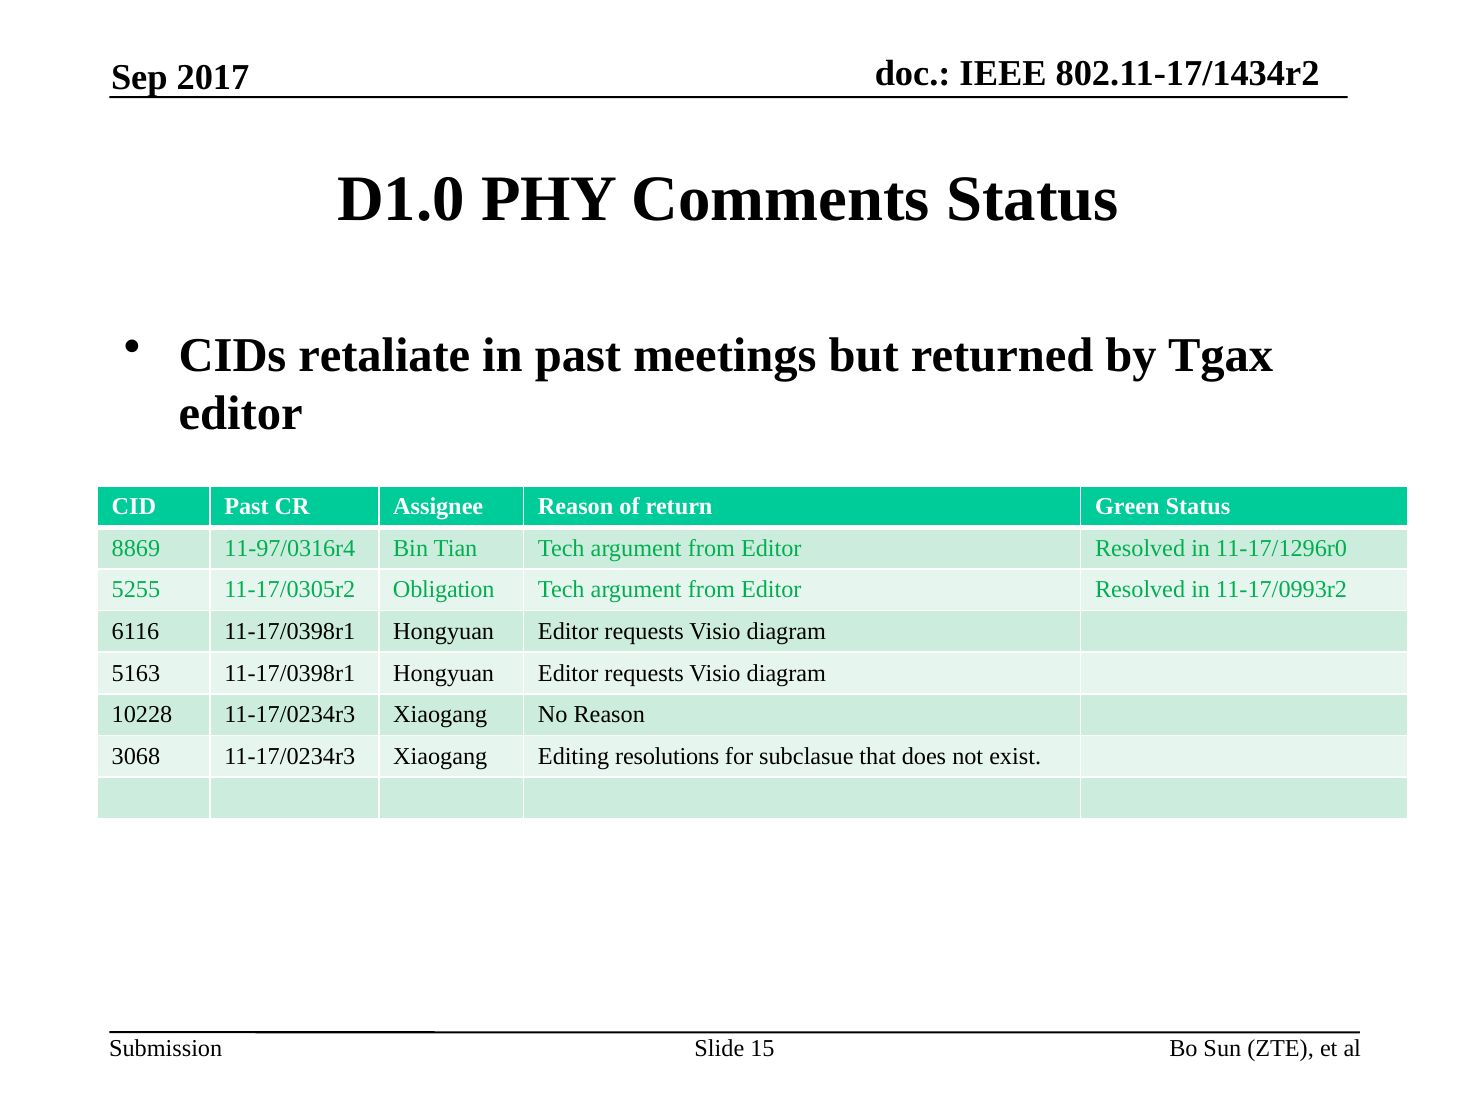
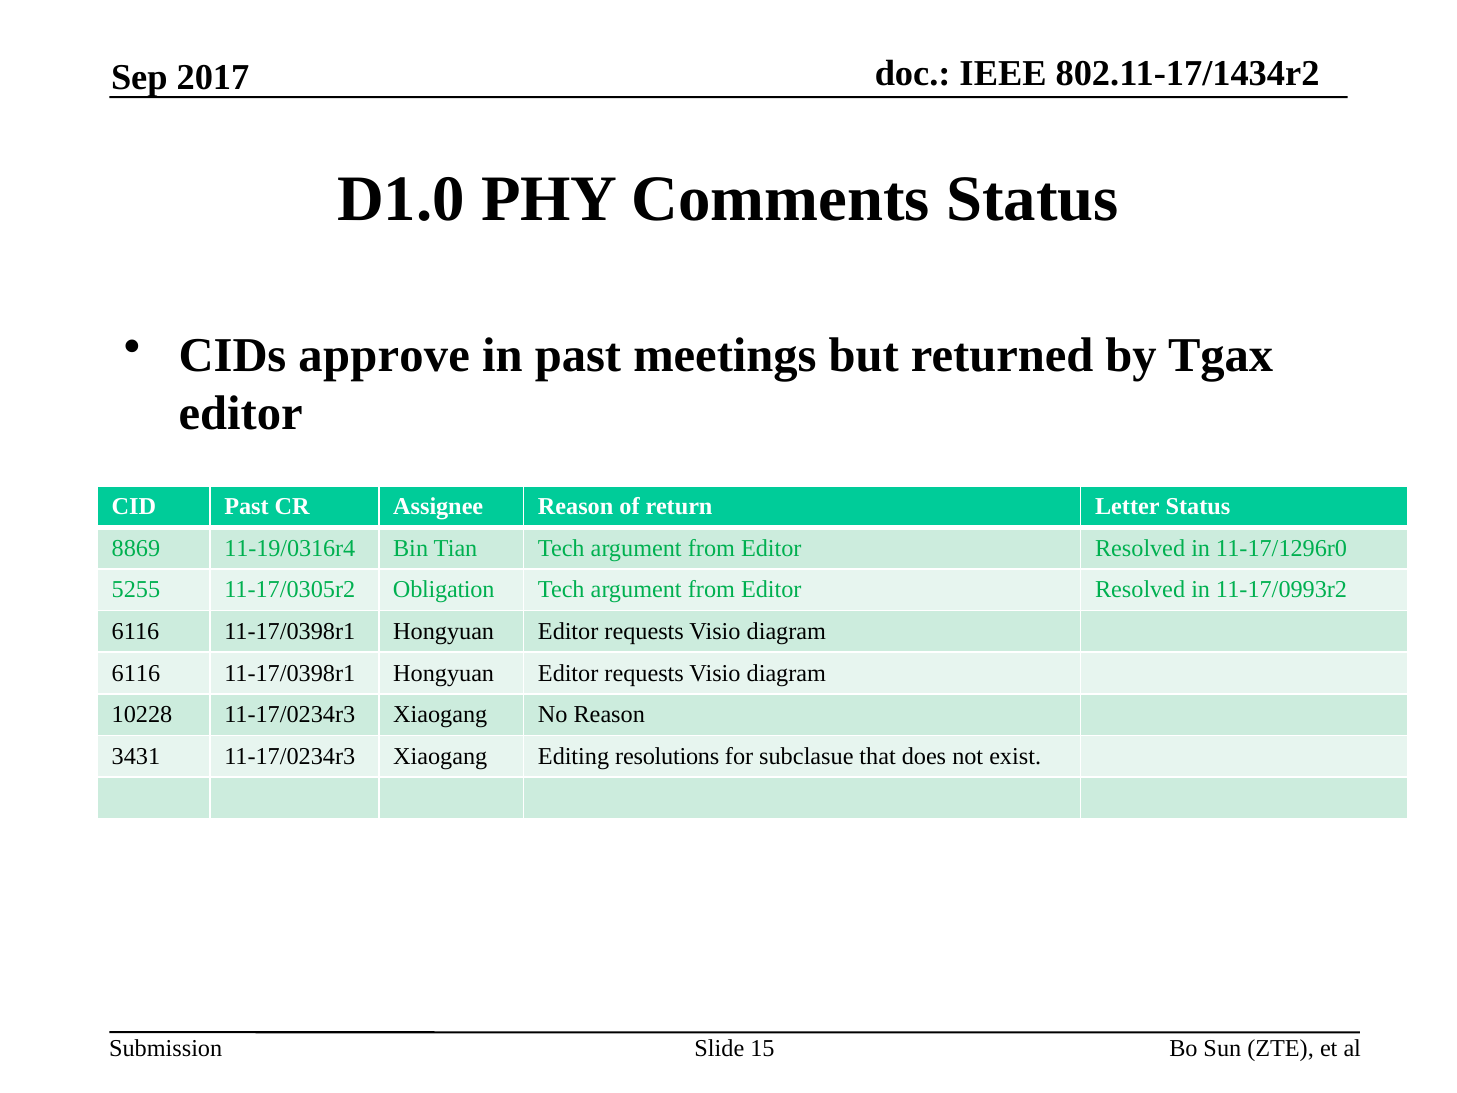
retaliate: retaliate -> approve (384, 356)
Green: Green -> Letter (1127, 507)
11-97/0316r4: 11-97/0316r4 -> 11-19/0316r4 (290, 548)
5163: 5163 -> 6116 (136, 673)
3068: 3068 -> 3431 (136, 756)
